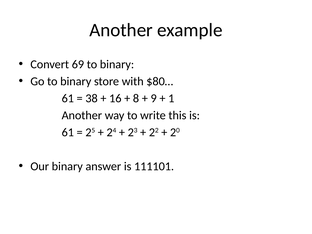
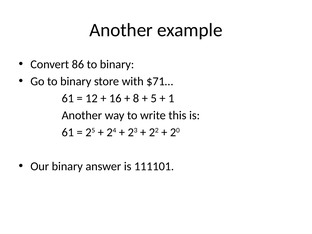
69: 69 -> 86 (78, 64)
$80…: $80… -> $71… (160, 81)
38: 38 -> 12 (92, 98)
9: 9 -> 5 (154, 98)
